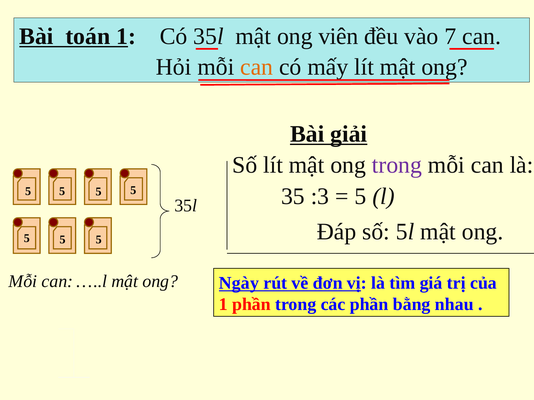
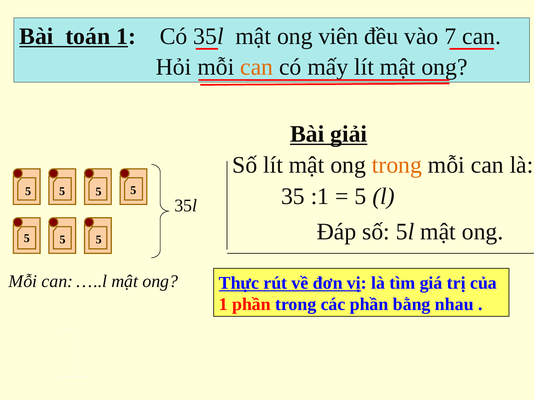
trong colour: purple -> orange (397, 165)
:3: :3 -> :1 (320, 197)
Ngày: Ngày -> Thực (239, 283)
